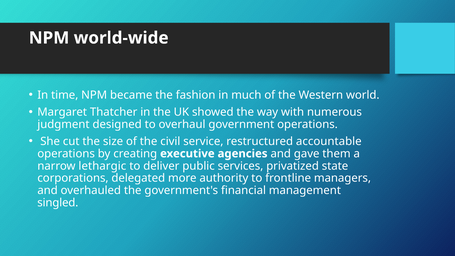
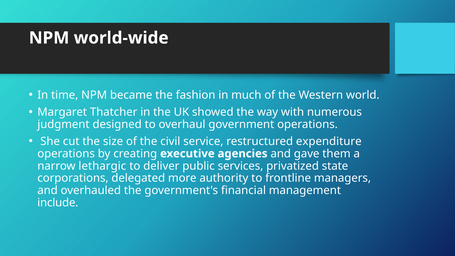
accountable: accountable -> expenditure (329, 141)
singled: singled -> include (58, 203)
